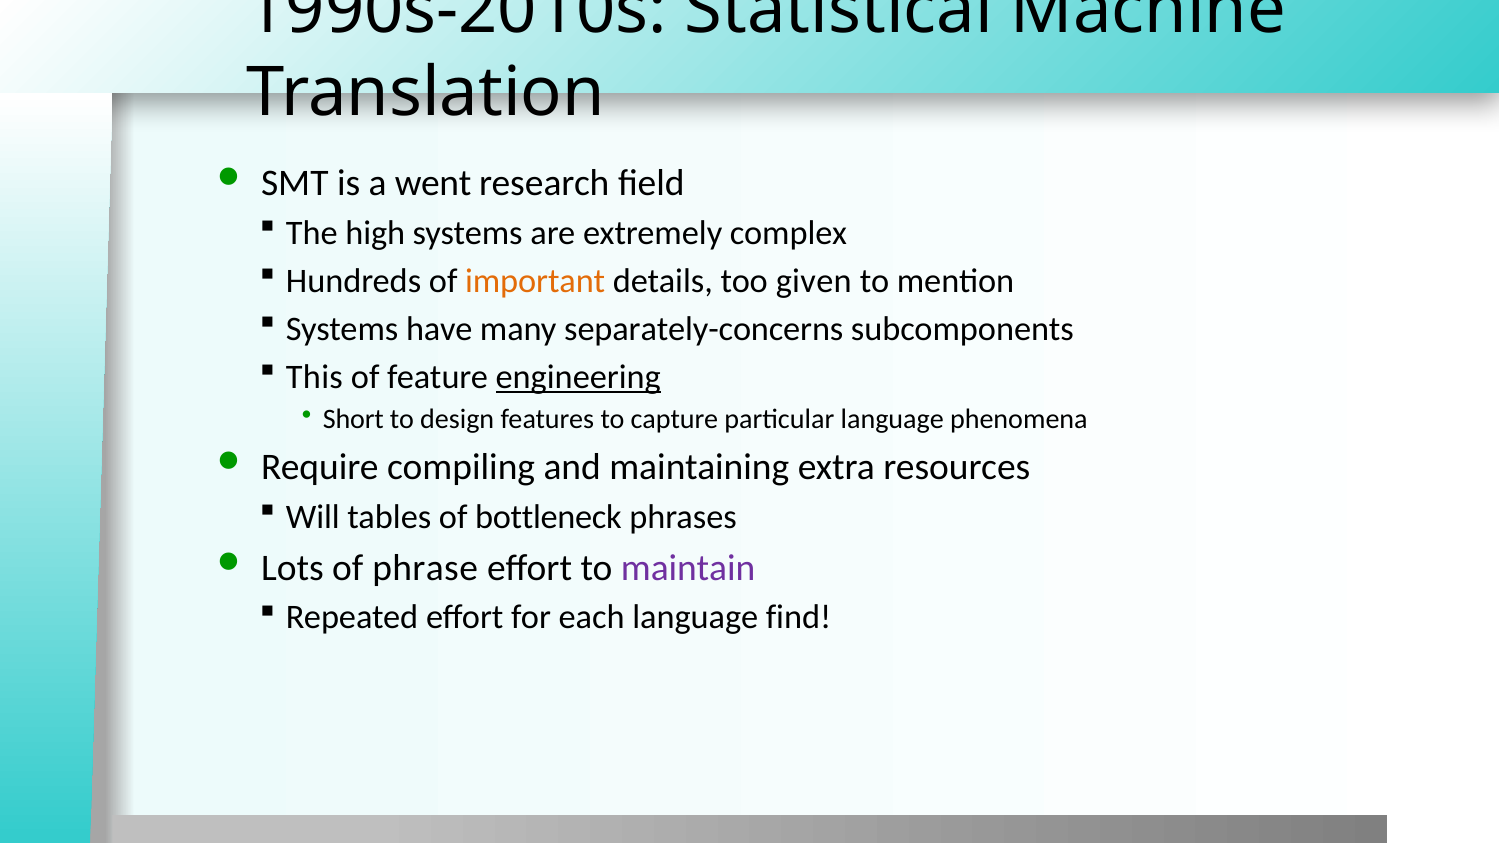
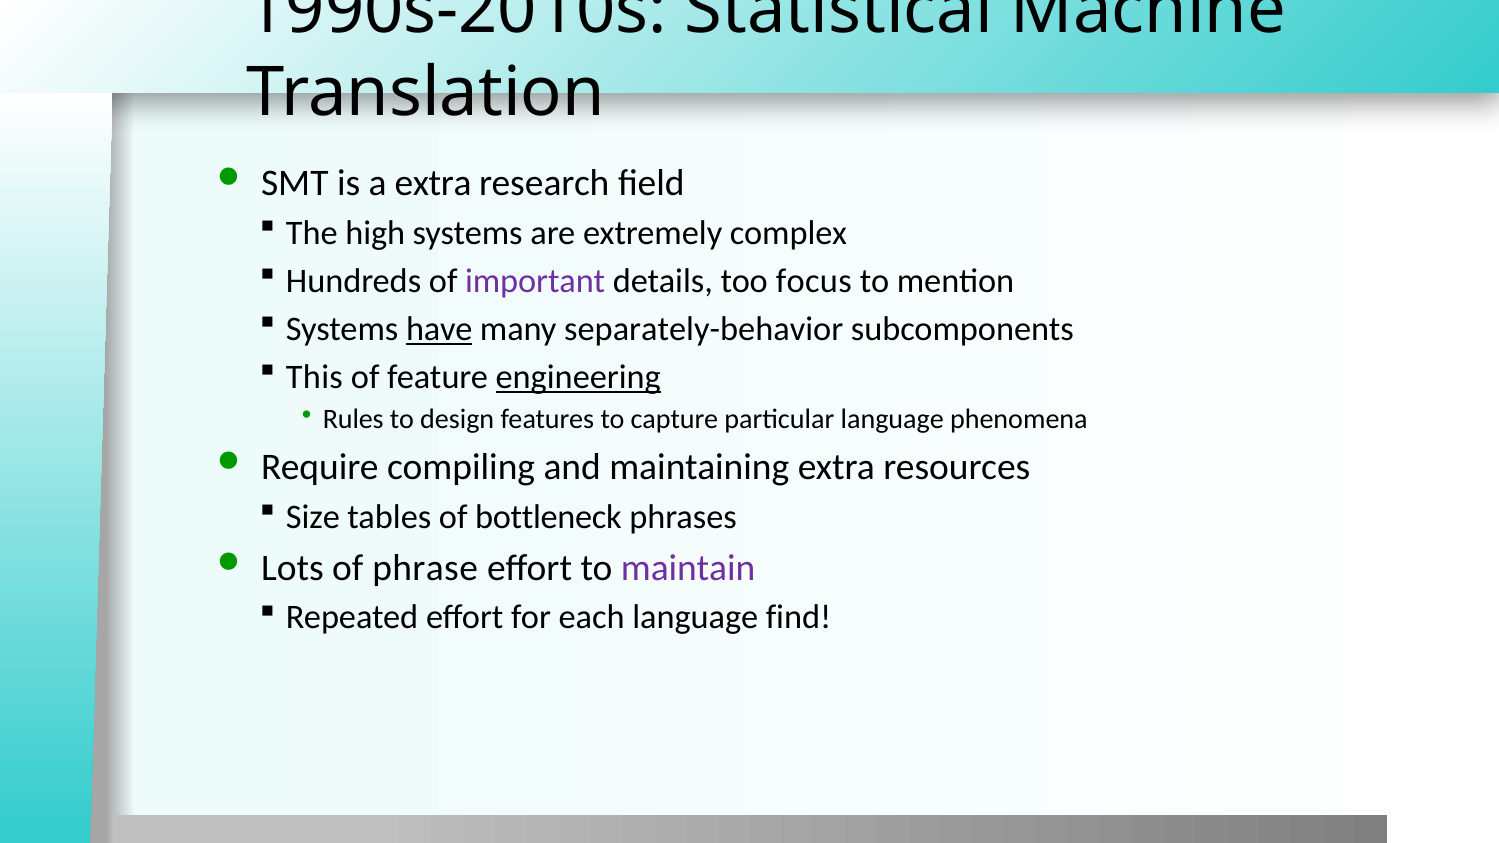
a went: went -> extra (433, 183)
important colour: orange -> purple (535, 281)
given: given -> focus (814, 281)
have underline: none -> present (439, 329)
separately-concerns: separately-concerns -> separately-behavior (704, 329)
Short: Short -> Rules (353, 420)
Will: Will -> Size (313, 517)
